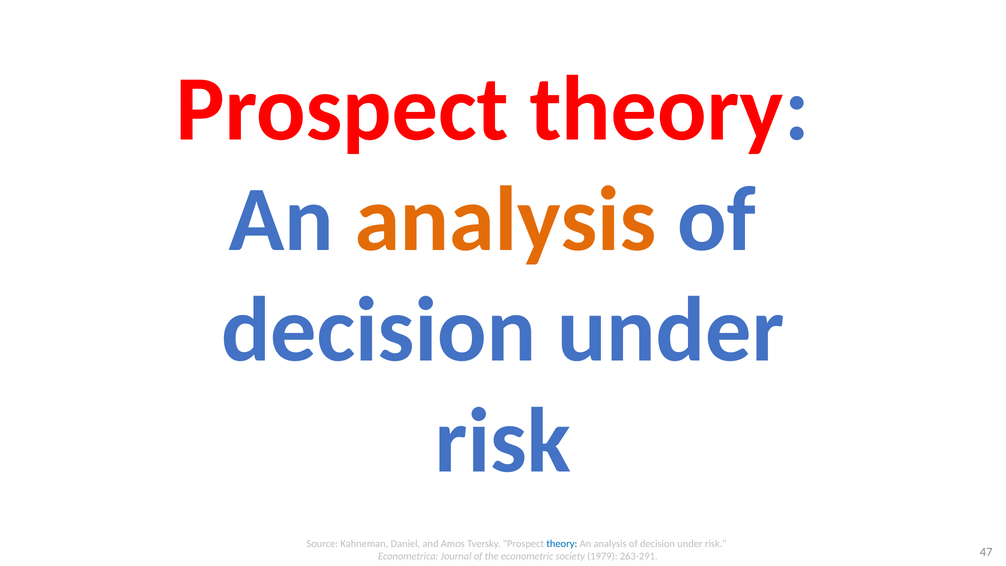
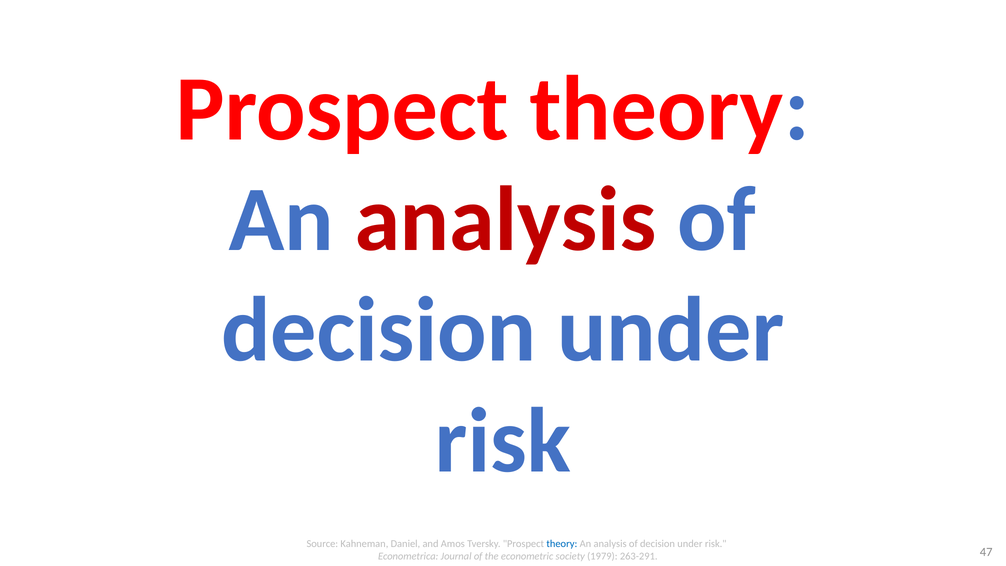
analysis colour: orange -> red (506, 220)
